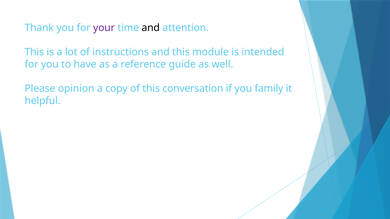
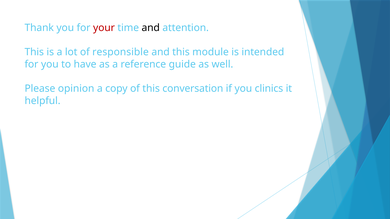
your colour: purple -> red (104, 28)
instructions: instructions -> responsible (121, 52)
family: family -> clinics (269, 89)
